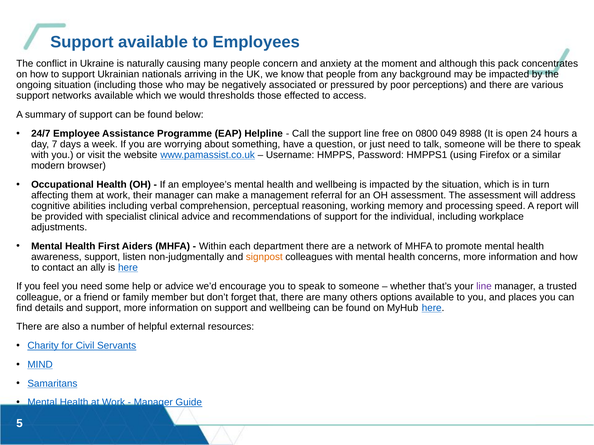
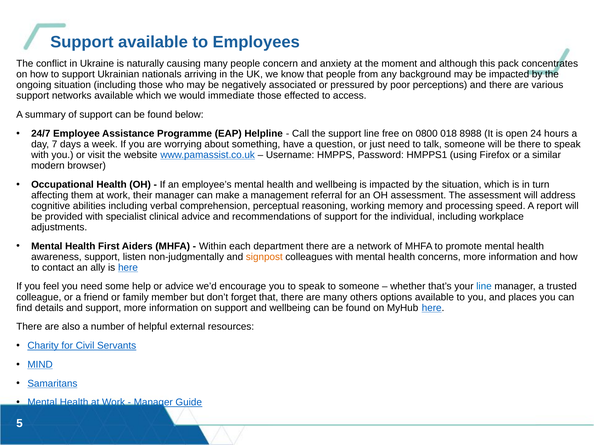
thresholds: thresholds -> immediate (231, 96)
049: 049 -> 018 (449, 134)
line colour: purple -> blue (484, 287)
